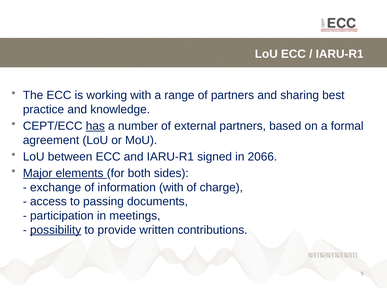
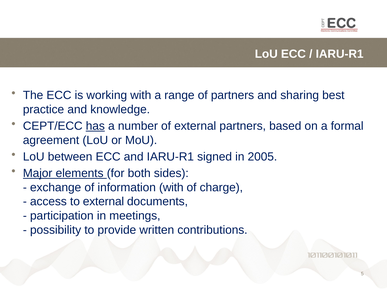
2066: 2066 -> 2005 (262, 157)
to passing: passing -> external (103, 202)
possibility underline: present -> none (56, 230)
